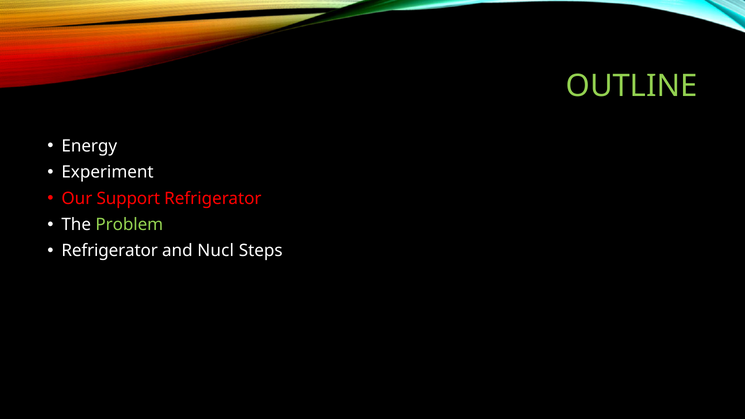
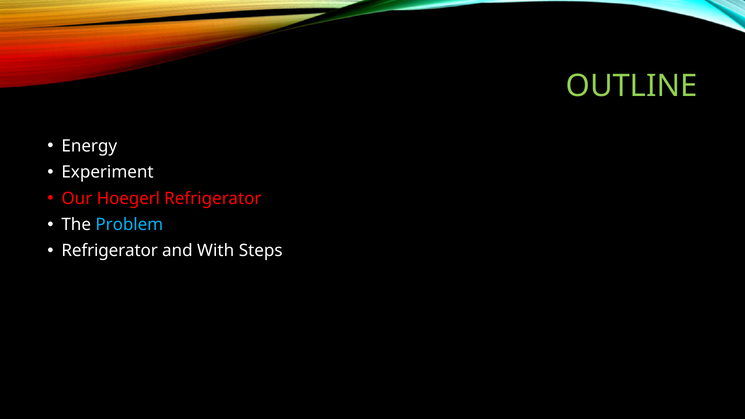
Support: Support -> Hoegerl (128, 198)
Problem colour: light green -> light blue (129, 225)
Nucl: Nucl -> With (216, 251)
